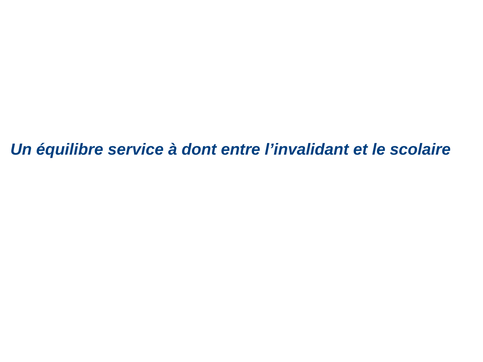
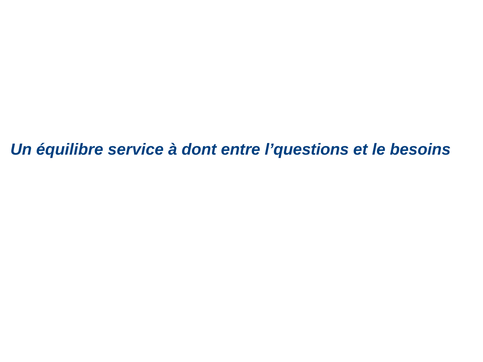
l’invalidant: l’invalidant -> l’questions (307, 150)
scolaire: scolaire -> besoins (420, 150)
